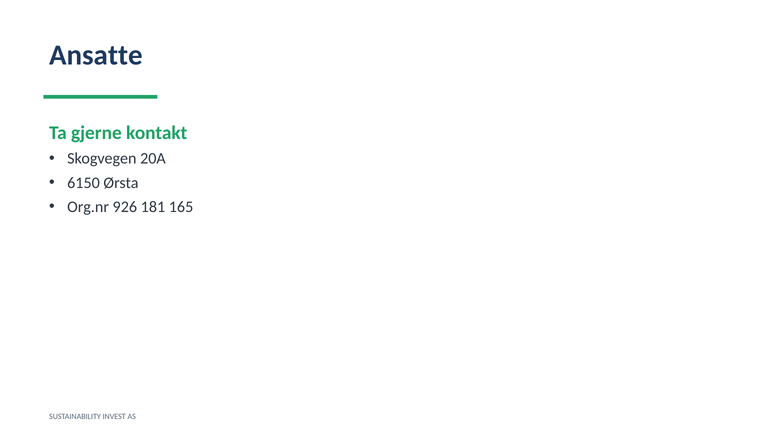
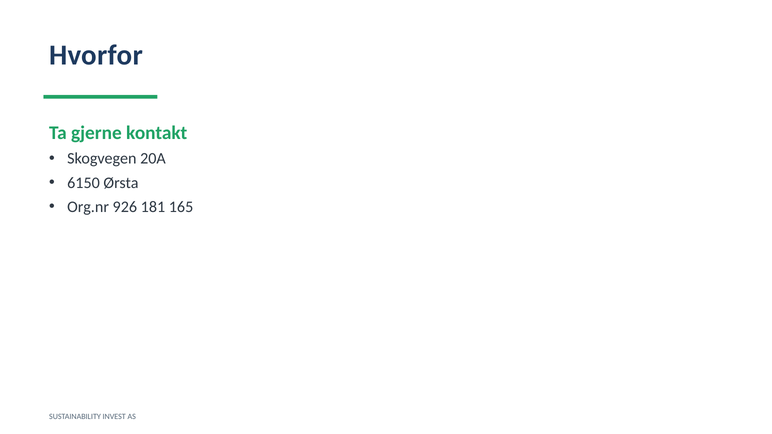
Ansatte: Ansatte -> Hvorfor (96, 55)
